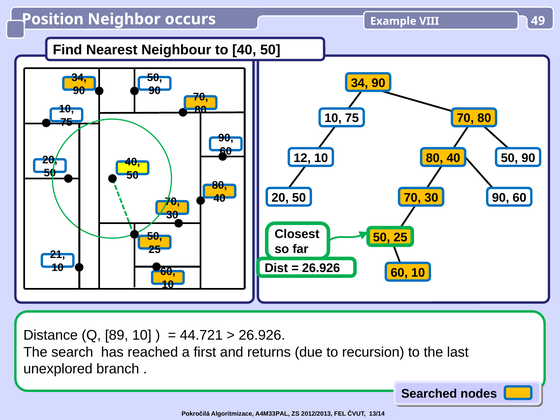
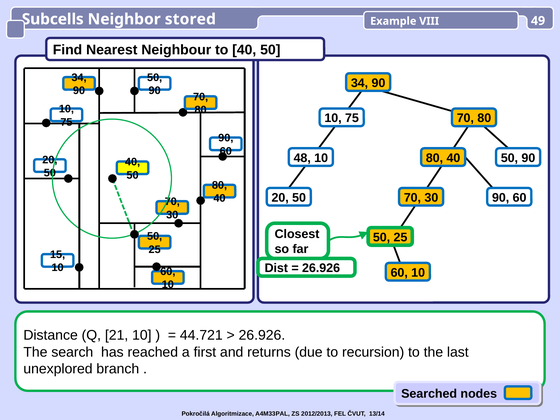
Position: Position -> Subcells (53, 19)
occurs: occurs -> stored (190, 19)
12: 12 -> 48 (302, 158)
21: 21 -> 15 (58, 255)
89: 89 -> 21 (117, 335)
